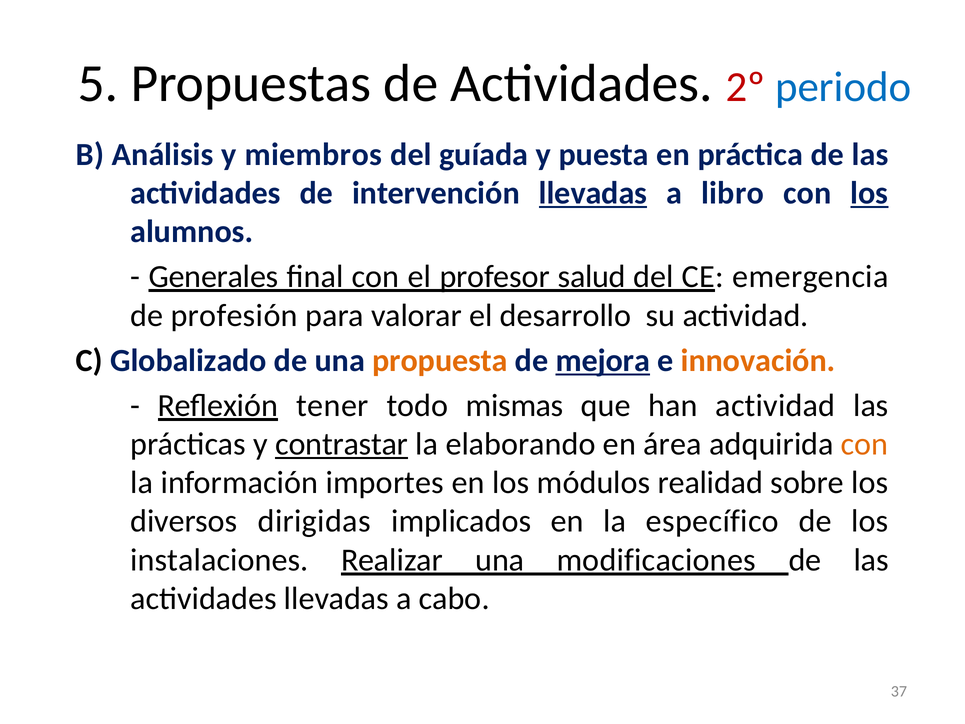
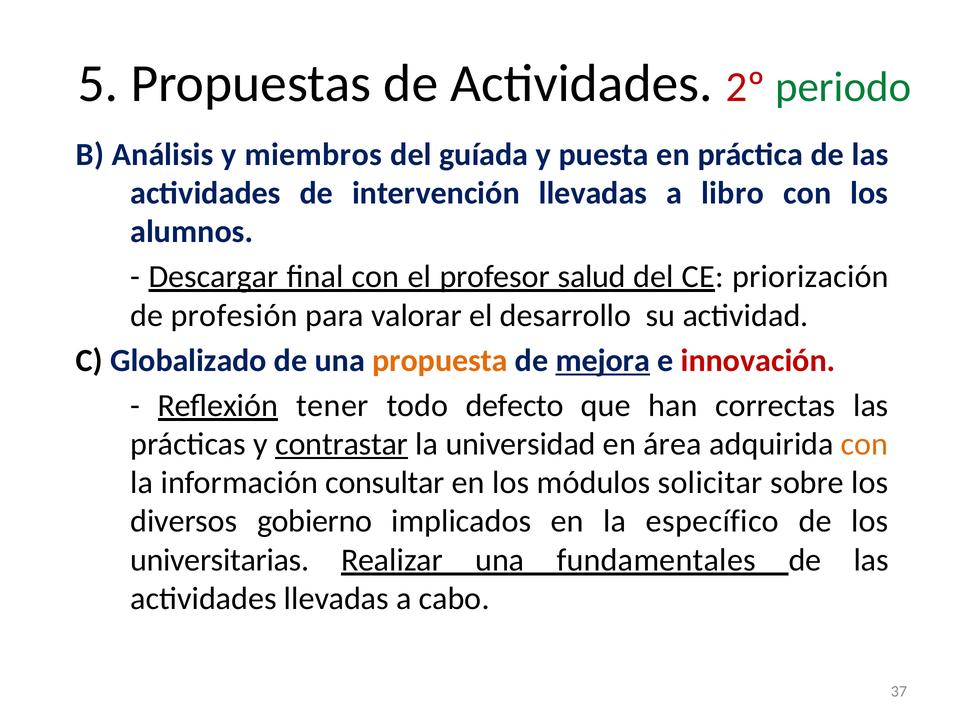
periodo colour: blue -> green (843, 87)
llevadas underline: present -> none (593, 193)
los underline: present -> none (869, 193)
Generales: Generales -> Descargar (213, 277)
emergencia: emergencia -> priorización (810, 277)
innovación colour: orange -> red (758, 360)
mismas: mismas -> defecto (515, 405)
han actividad: actividad -> correctas (775, 405)
elaborando: elaborando -> universidad (521, 444)
importes: importes -> consultar (385, 483)
realidad: realidad -> solicitar (710, 483)
dirigidas: dirigidas -> gobierno (315, 521)
instalaciones: instalaciones -> universitarias (220, 560)
modificaciones: modificaciones -> fundamentales (656, 560)
